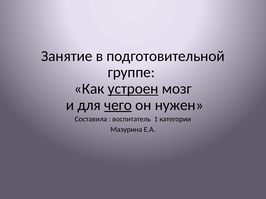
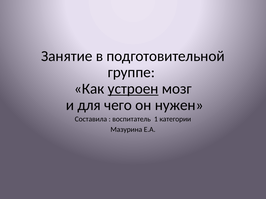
чего underline: present -> none (118, 105)
